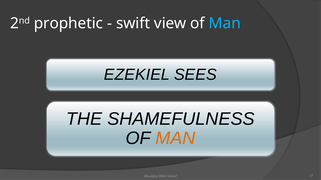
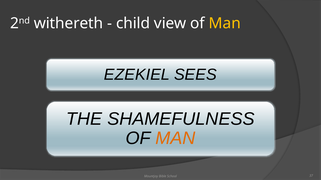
prophetic: prophetic -> withereth (68, 23)
swift: swift -> child (133, 23)
Man colour: light blue -> yellow (225, 23)
